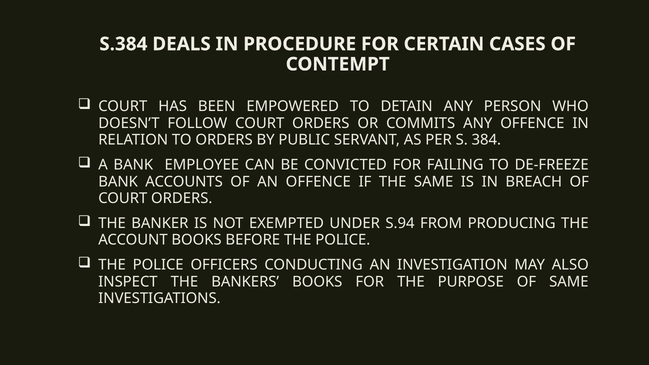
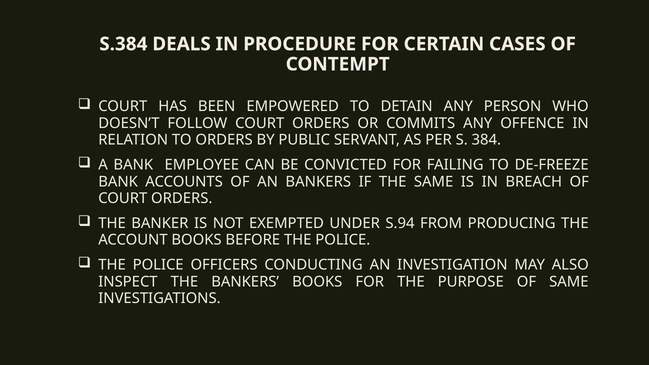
AN OFFENCE: OFFENCE -> BANKERS (318, 182)
